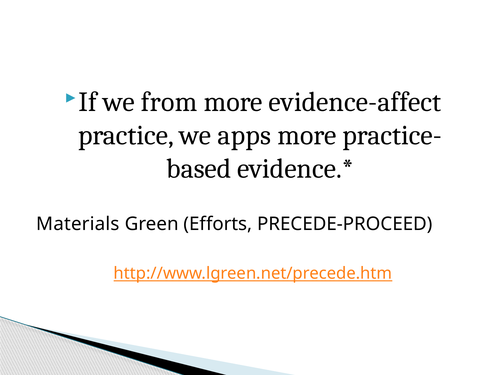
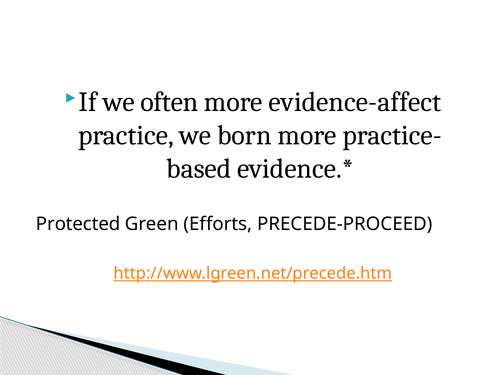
from: from -> often (169, 102)
apps: apps -> born (244, 135)
Materials: Materials -> Protected (78, 224)
